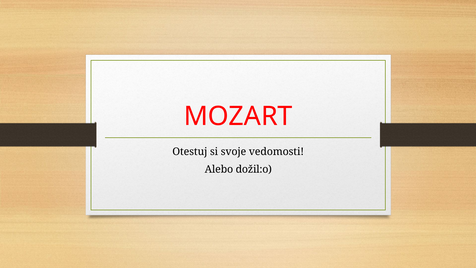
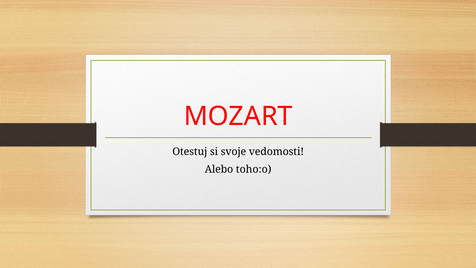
dožil:o: dožil:o -> toho:o (254, 169)
